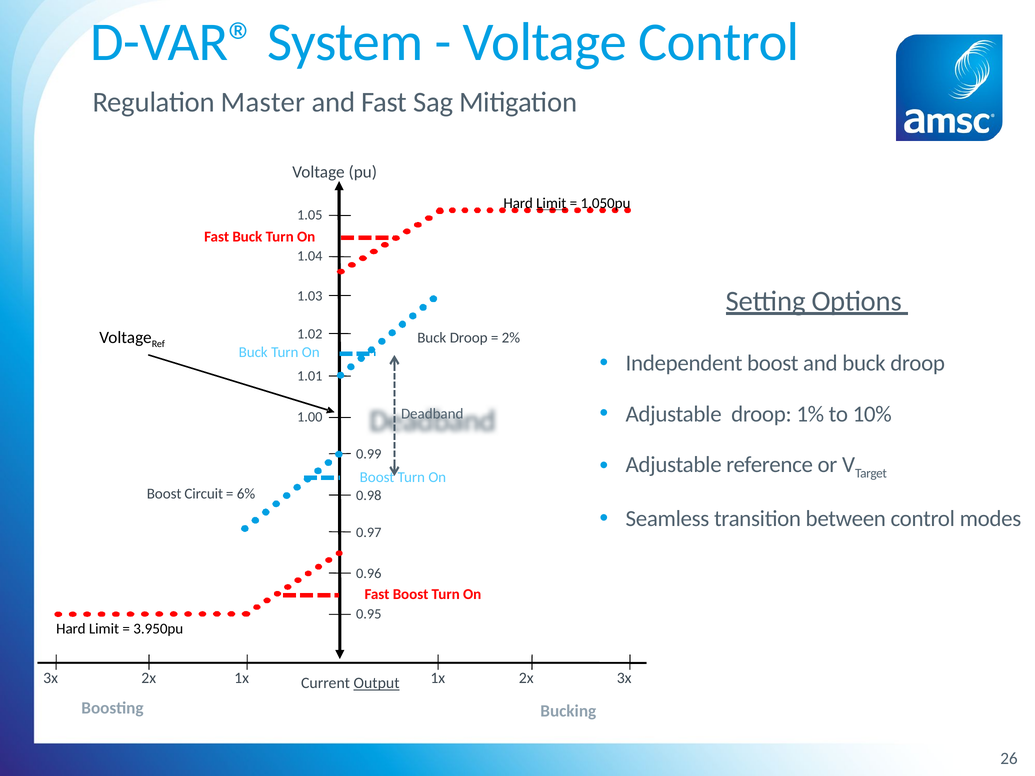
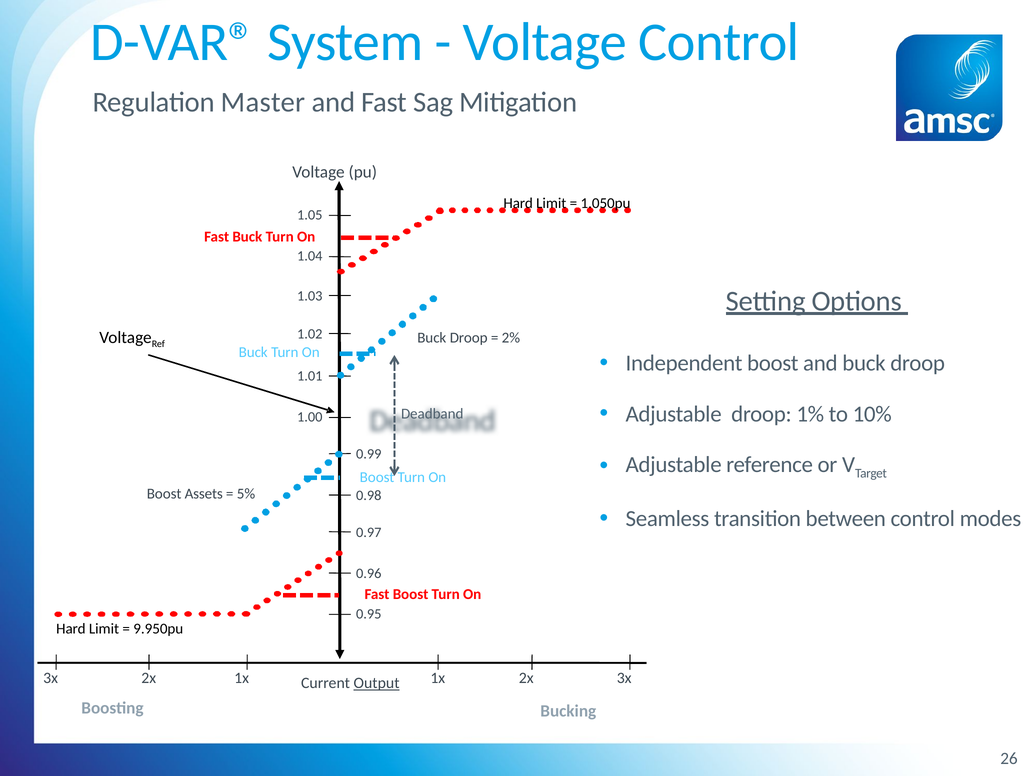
Limit underline: present -> none (551, 203)
Circuit: Circuit -> Assets (204, 494)
6%: 6% -> 5% (246, 494)
3.950pu: 3.950pu -> 9.950pu (158, 629)
